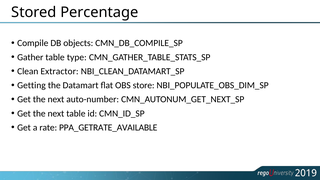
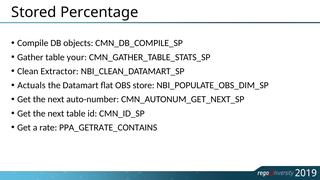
type: type -> your (77, 57)
Getting: Getting -> Actuals (31, 85)
PPA_GETRATE_AVAILABLE: PPA_GETRATE_AVAILABLE -> PPA_GETRATE_CONTAINS (108, 128)
